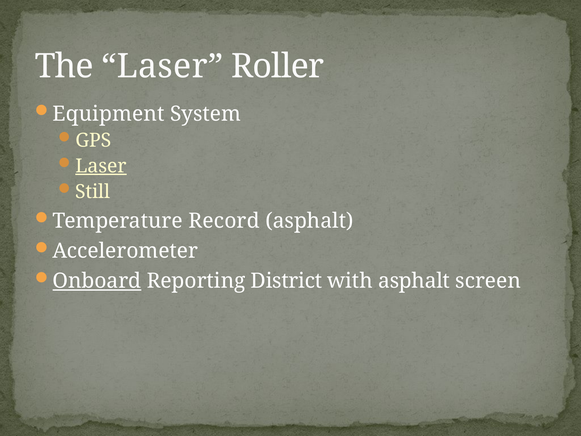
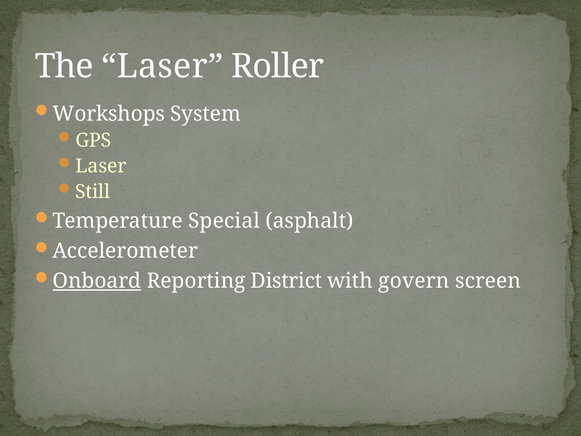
Equipment: Equipment -> Workshops (109, 114)
Laser underline: present -> none (101, 166)
Record: Record -> Special (224, 221)
with asphalt: asphalt -> govern (414, 281)
